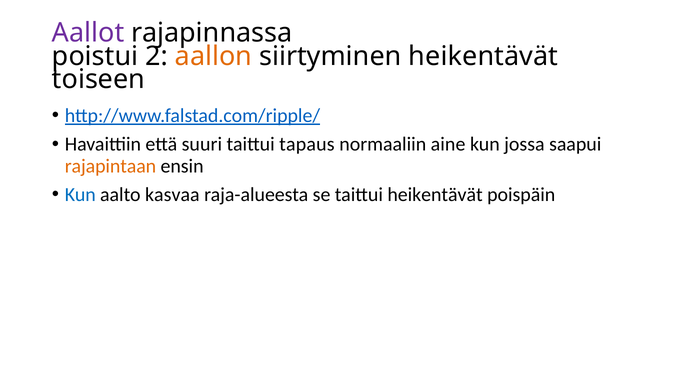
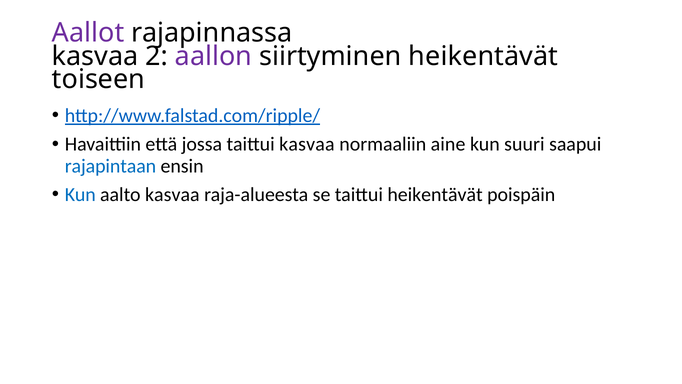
poistui: poistui -> kasvaa (95, 56)
aallon colour: orange -> purple (214, 56)
suuri: suuri -> jossa (202, 144)
taittui tapaus: tapaus -> kasvaa (307, 144)
jossa: jossa -> suuri (524, 144)
rajapintaan colour: orange -> blue (110, 166)
